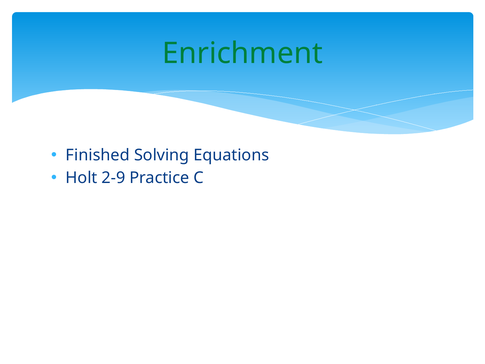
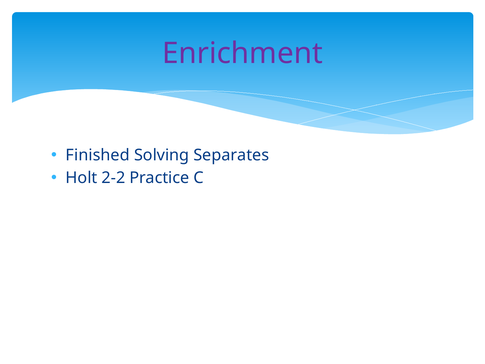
Enrichment colour: green -> purple (242, 53)
Equations: Equations -> Separates (231, 155)
2-9: 2-9 -> 2-2 (113, 178)
